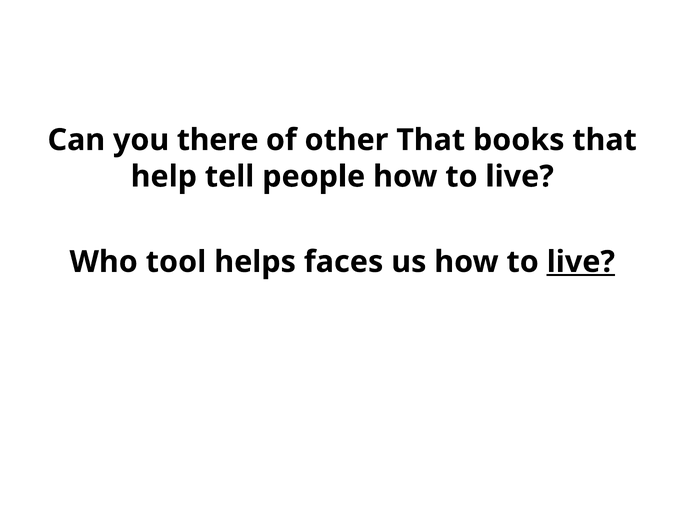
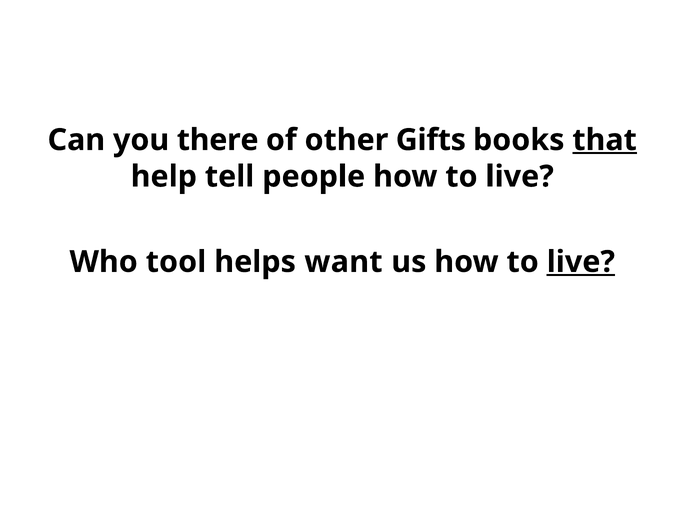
other That: That -> Gifts (431, 140)
that underline: none -> present (605, 140)
faces: faces -> want (343, 262)
